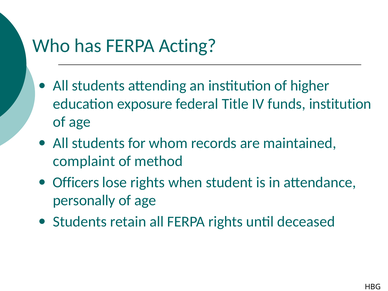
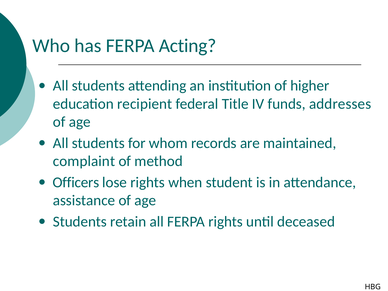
exposure: exposure -> recipient (145, 104)
funds institution: institution -> addresses (340, 104)
personally: personally -> assistance (84, 200)
